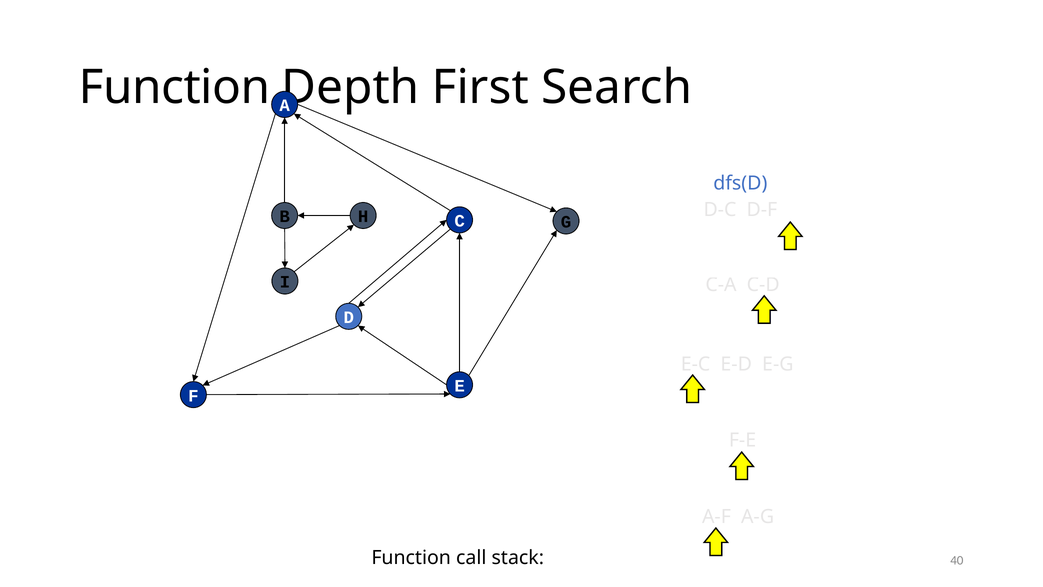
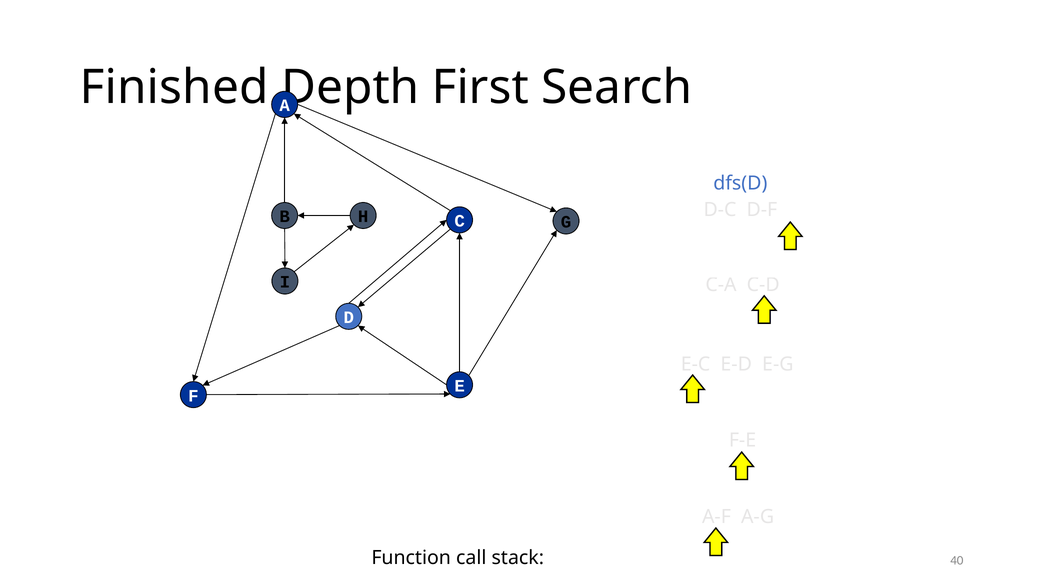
Function: Function -> Finished (174, 88)
